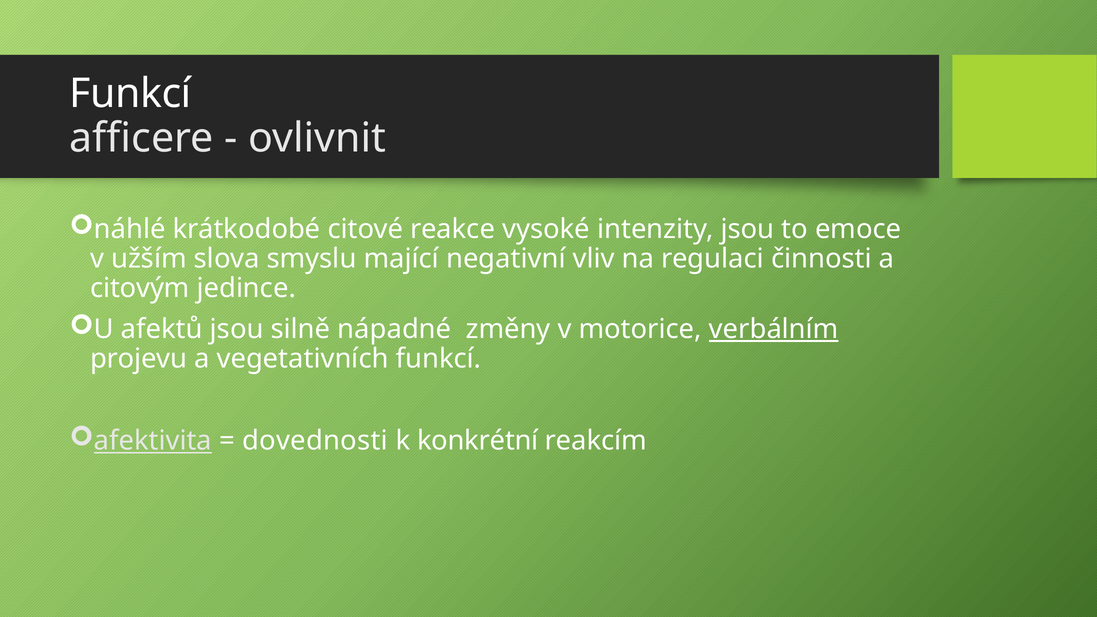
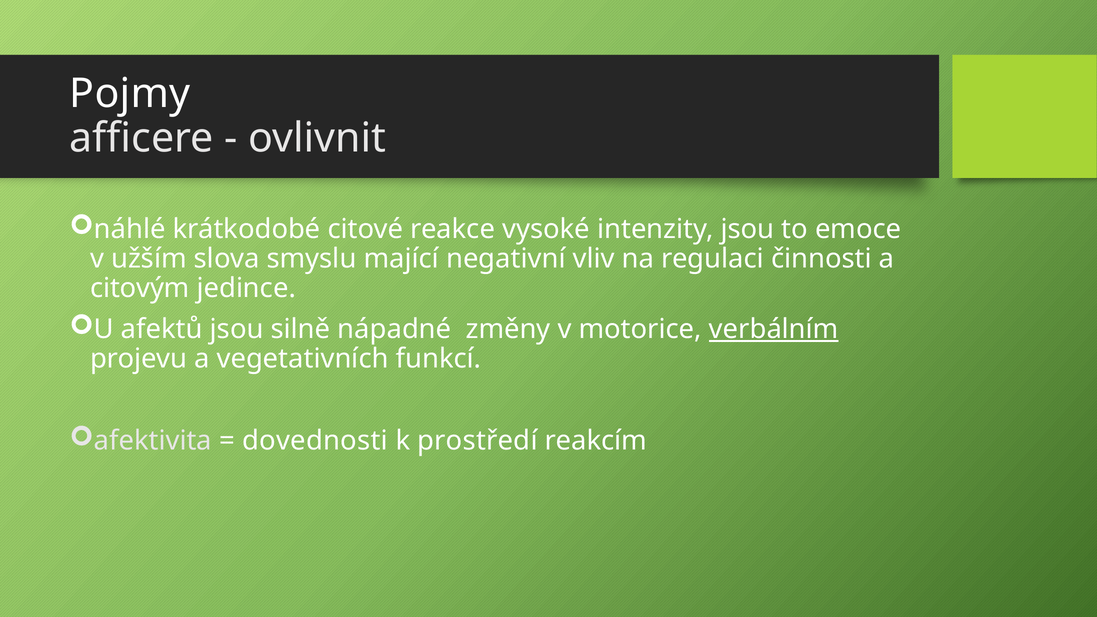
Funkcí: Funkcí -> Pojmy (130, 94)
afektivita underline: present -> none (153, 441)
konkrétní: konkrétní -> prostředí (477, 441)
